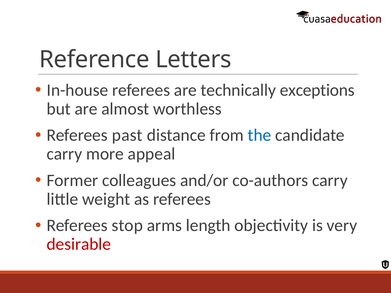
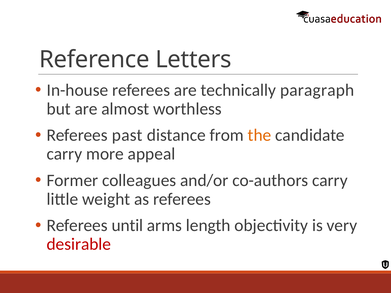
exceptions: exceptions -> paragraph (317, 90)
the colour: blue -> orange (260, 135)
stop: stop -> until (127, 226)
